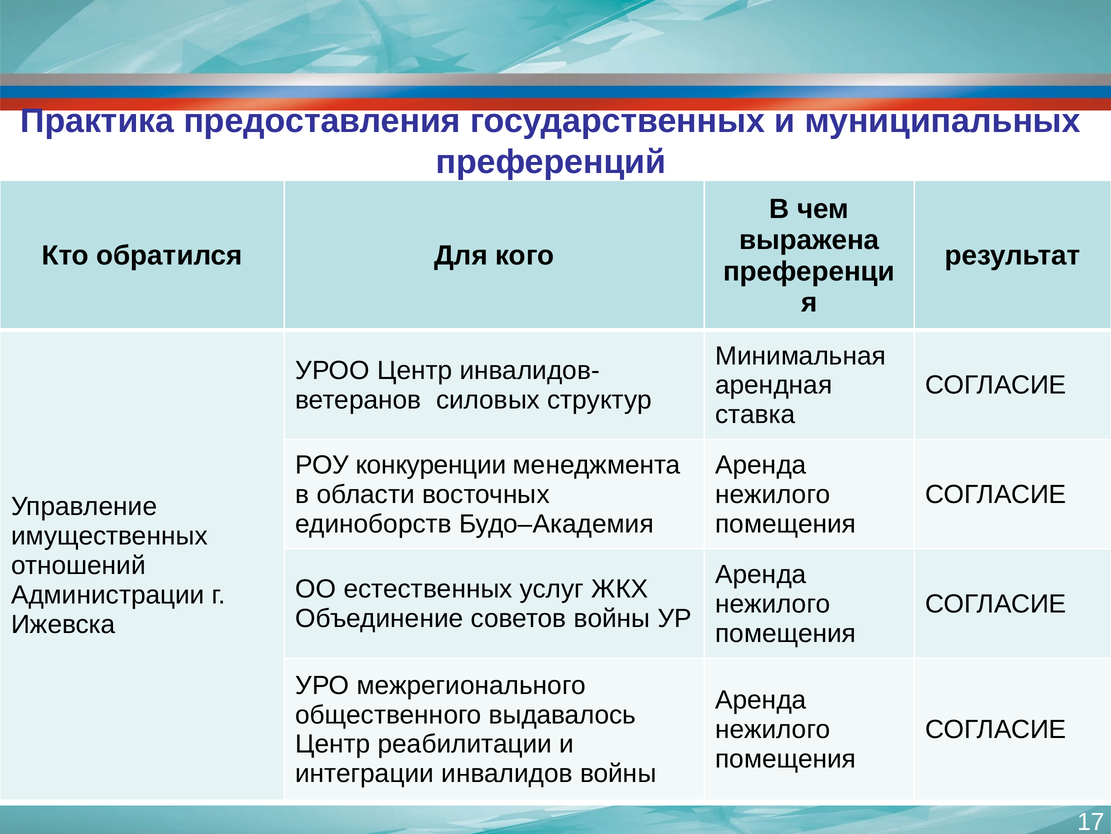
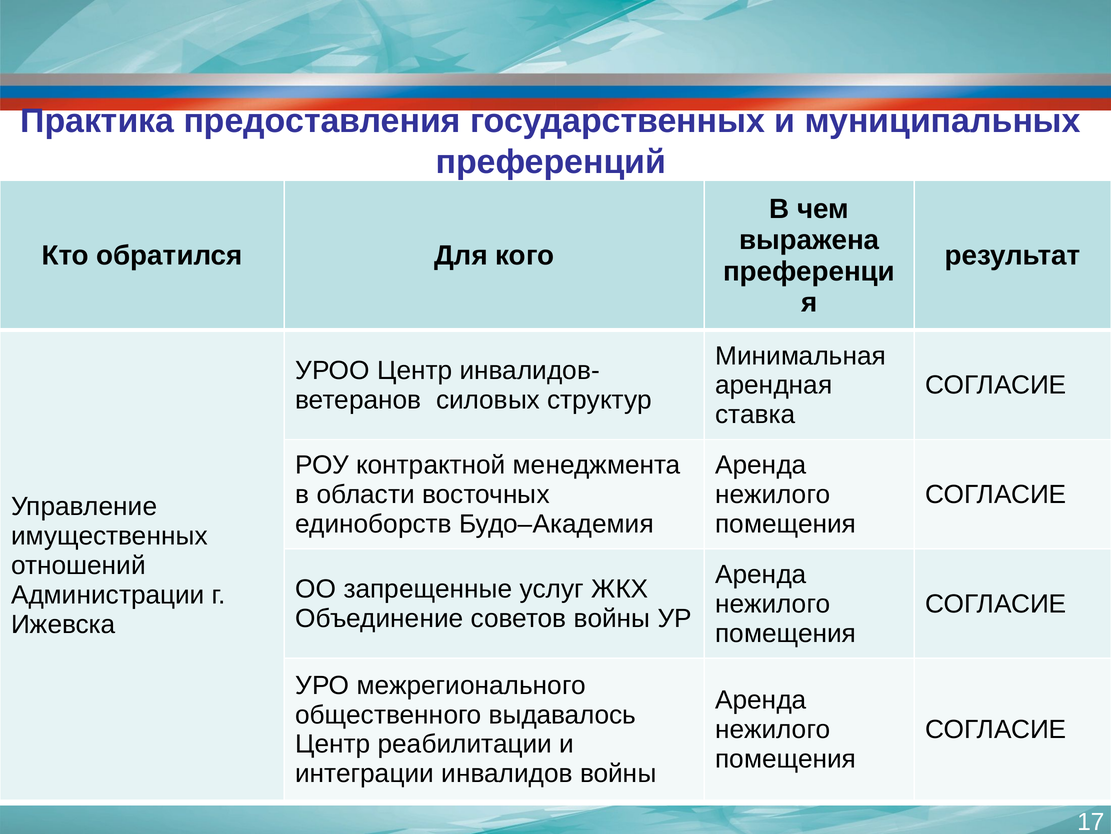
конкуренции: конкуренции -> контрактной (431, 465)
естественных: естественных -> запрещенные (428, 589)
